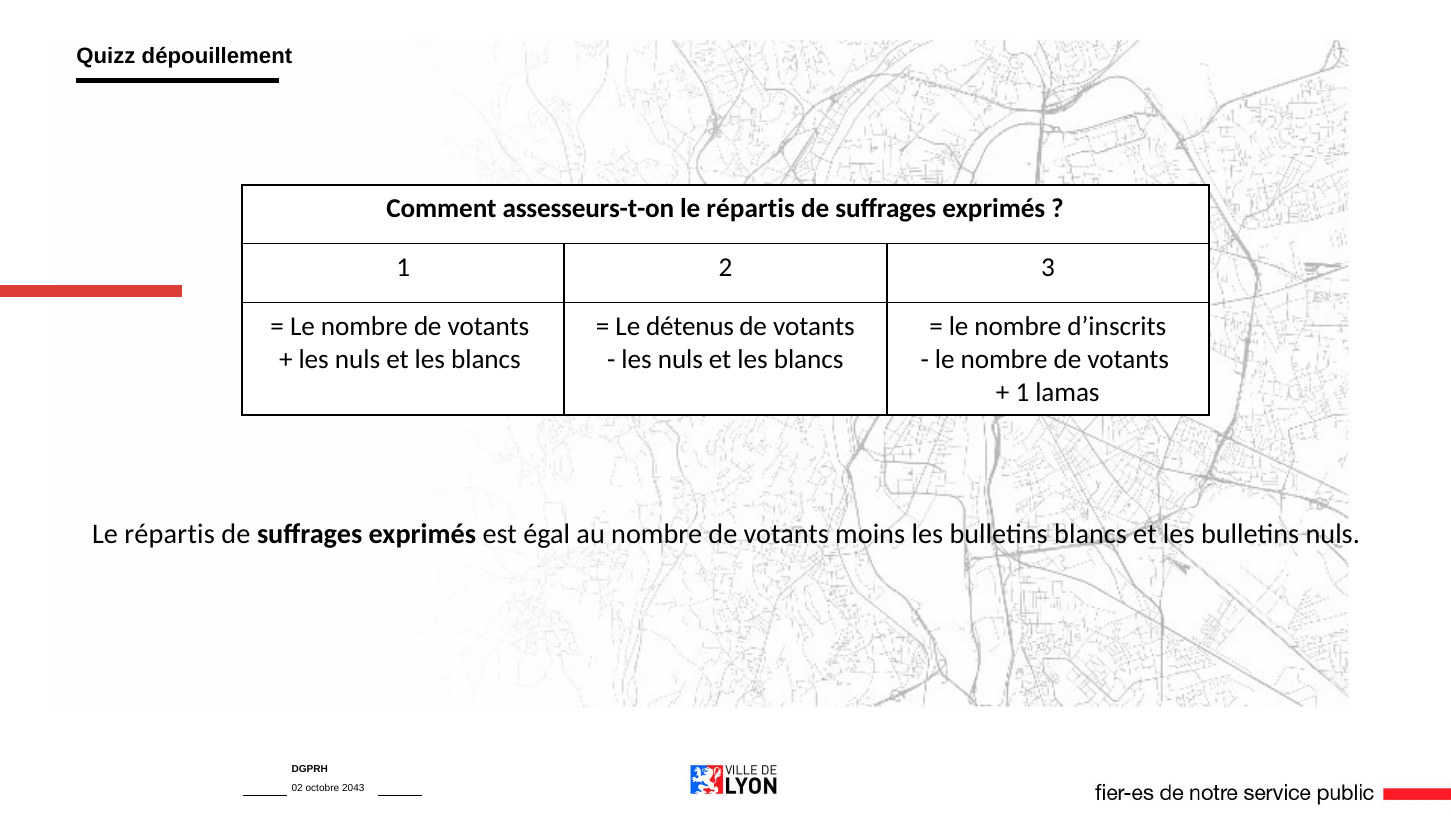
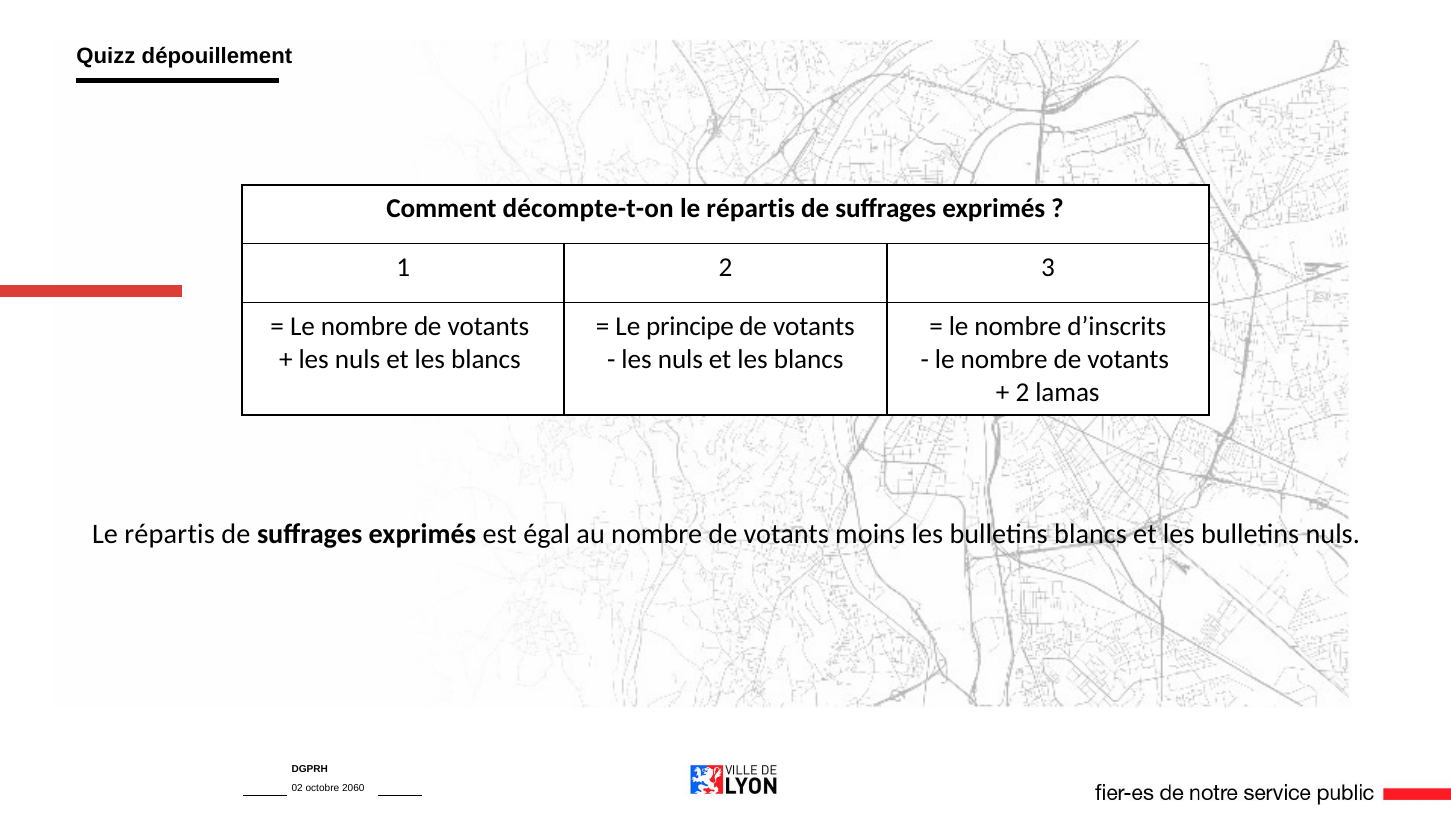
assesseurs-t-on: assesseurs-t-on -> décompte-t-on (588, 209)
détenus: détenus -> principe (690, 327)
1: 1 -> 2 (1022, 393)
2043: 2043 -> 2060 (353, 788)
